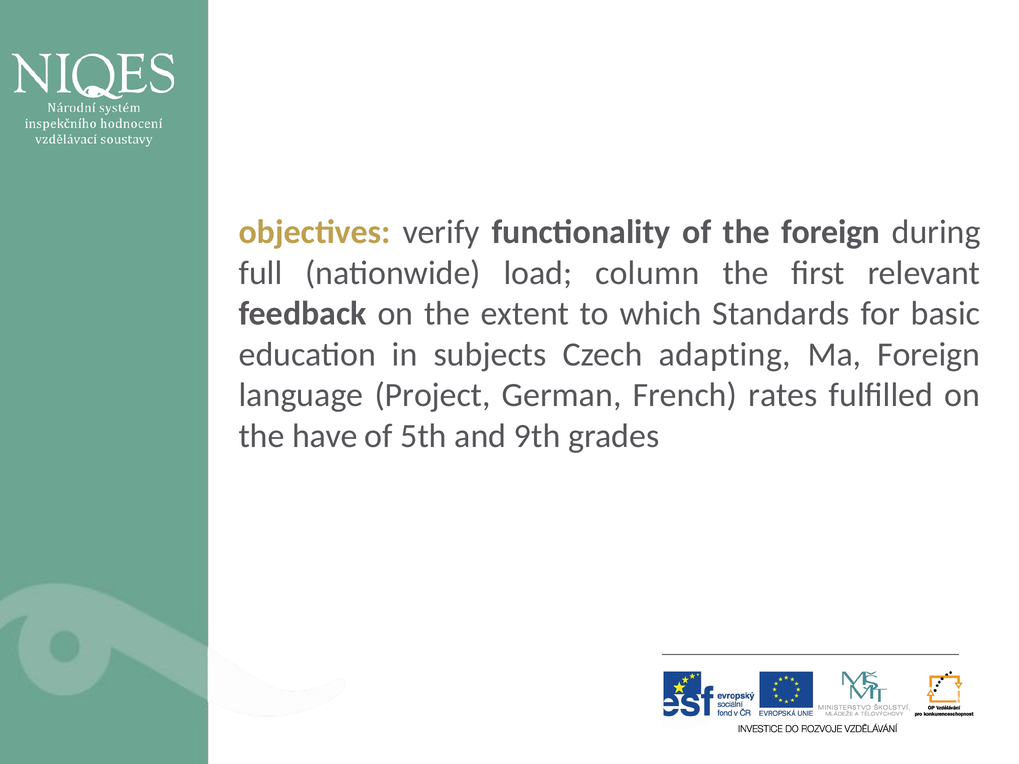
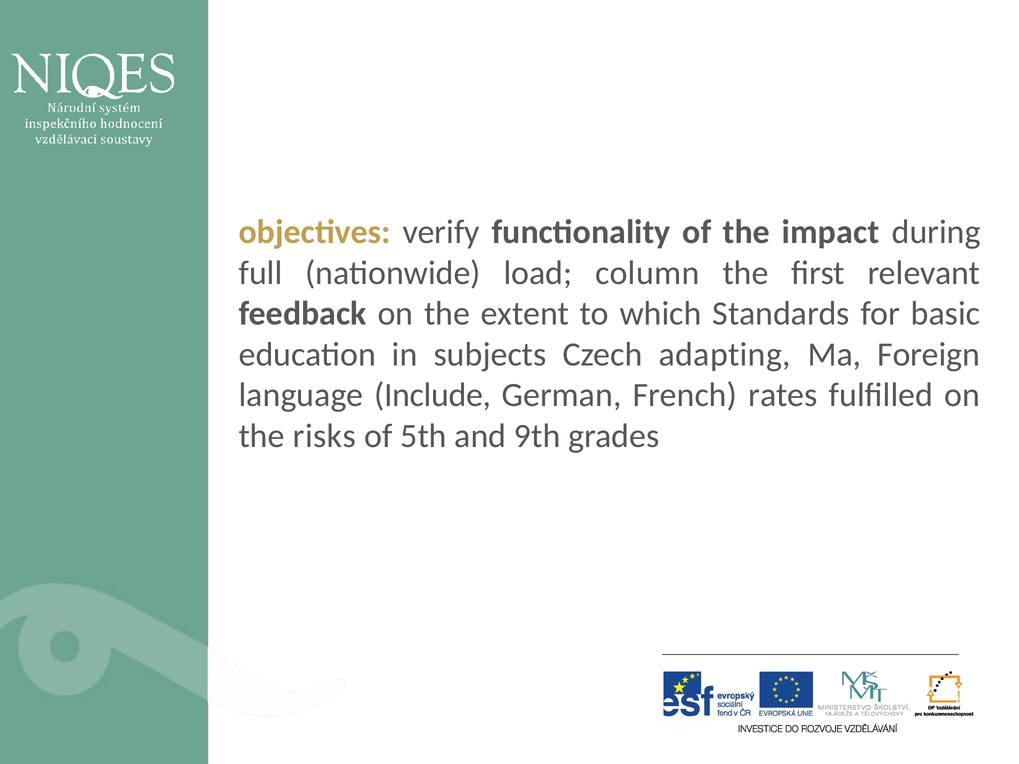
the foreign: foreign -> impact (831, 232)
Project: Project -> Include (433, 395)
have: have -> risks (324, 436)
